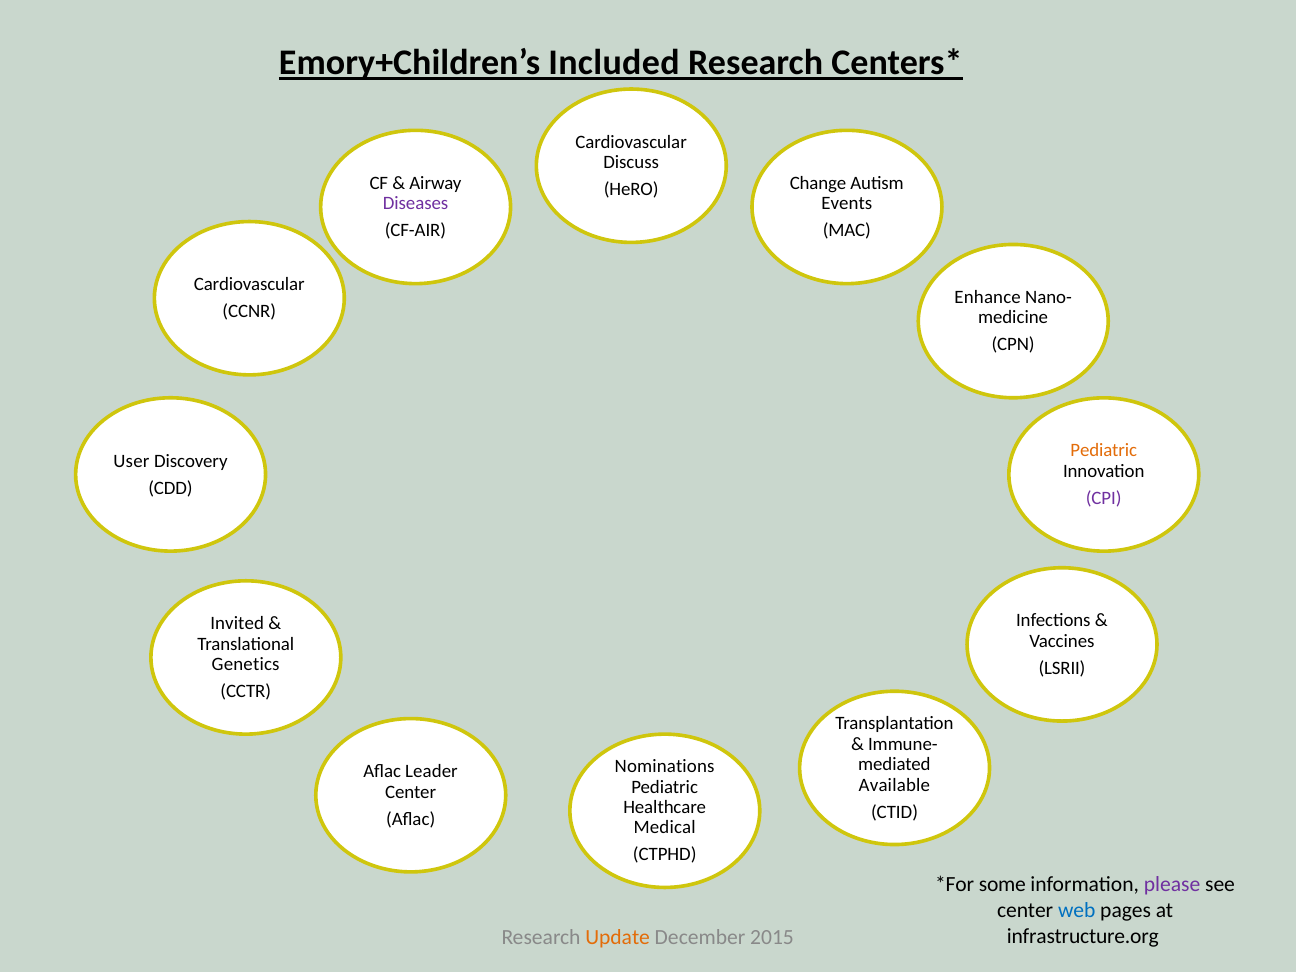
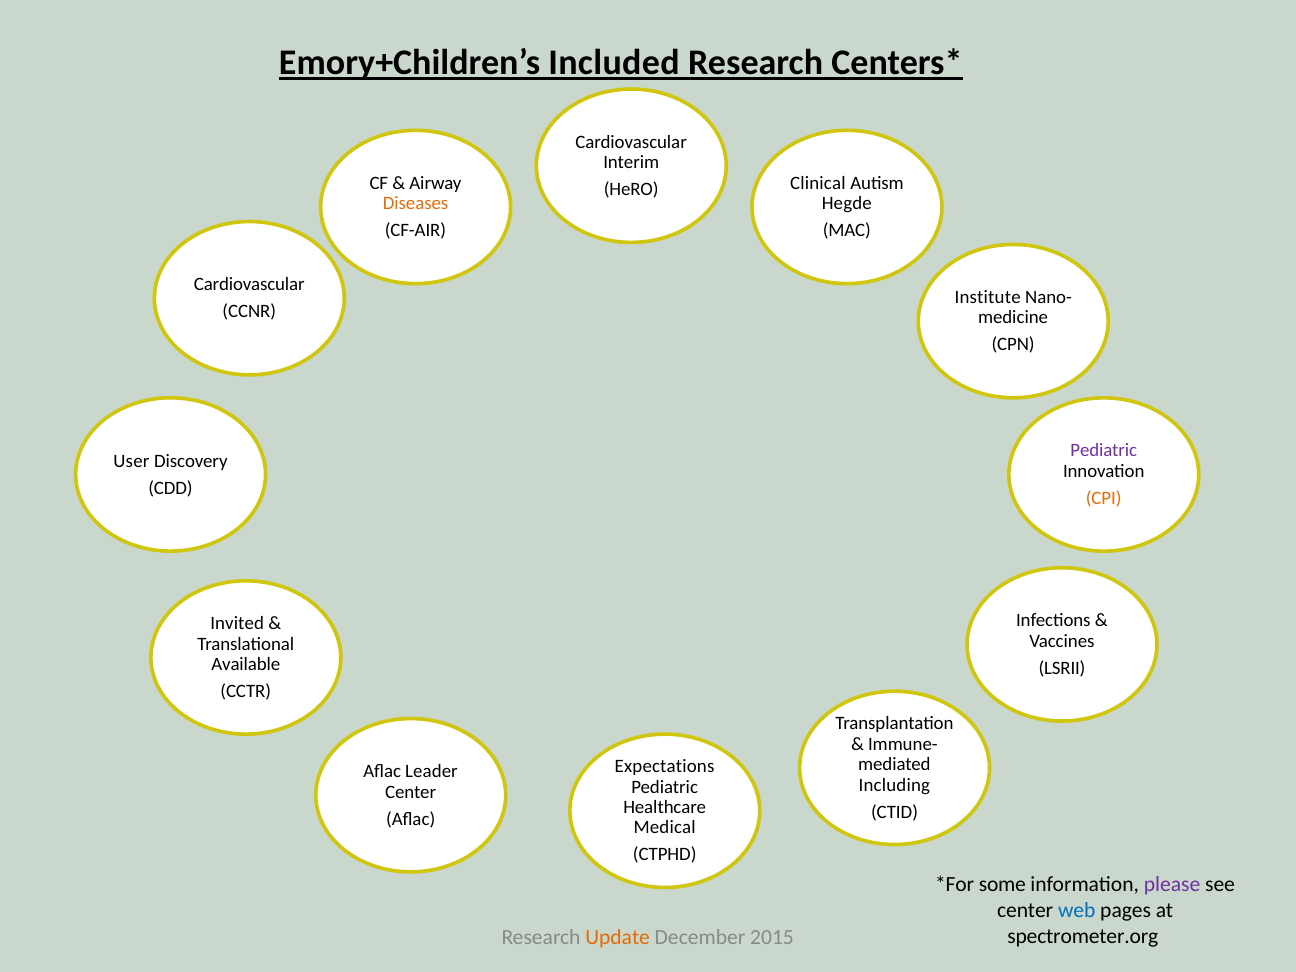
Discuss: Discuss -> Interim (631, 162)
Change: Change -> Clinical (818, 183)
Diseases colour: purple -> orange (416, 204)
Events: Events -> Hegde (847, 204)
Enhance: Enhance -> Institute (988, 297)
Pediatric colour: orange -> purple (1104, 451)
CPI colour: purple -> orange (1104, 498)
Genetics: Genetics -> Available (246, 664)
Nominations: Nominations -> Expectations (665, 767)
Available: Available -> Including (894, 785)
infrastructure.org: infrastructure.org -> spectrometer.org (1083, 937)
